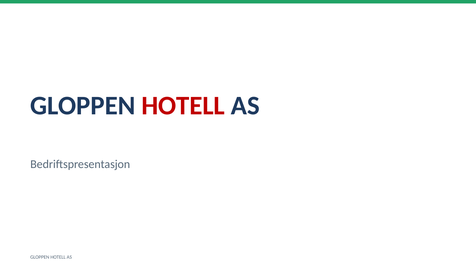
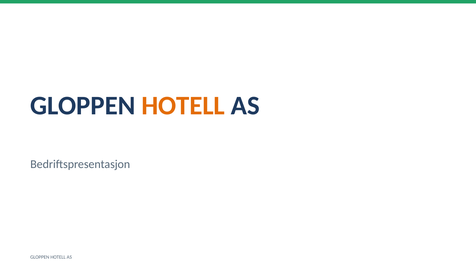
HOTELL colour: red -> orange (183, 106)
